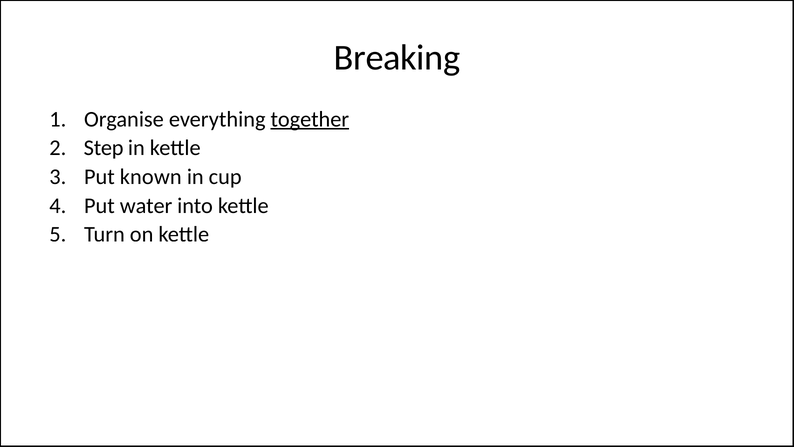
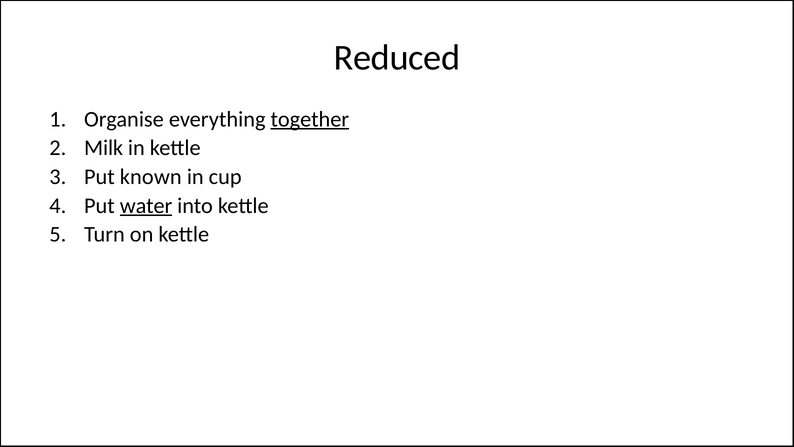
Breaking: Breaking -> Reduced (397, 58)
Step: Step -> Milk (104, 148)
water underline: none -> present (146, 206)
